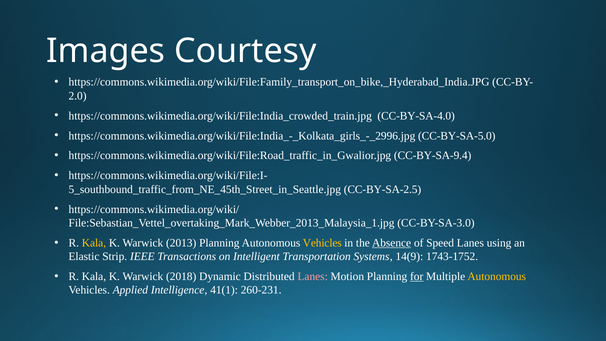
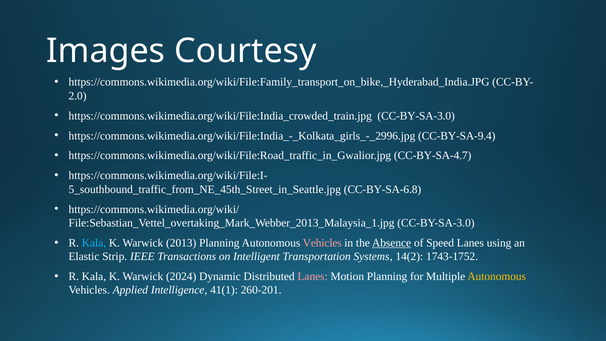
https://commons.wikimedia.org/wiki/File:India_crowded_train.jpg CC-BY-SA-4.0: CC-BY-SA-4.0 -> CC-BY-SA-3.0 (416, 116)
CC-BY-SA-5.0: CC-BY-SA-5.0 -> CC-BY-SA-9.4 (457, 136)
CC-BY-SA-9.4: CC-BY-SA-9.4 -> CC-BY-SA-4.7 (433, 156)
CC-BY-SA-2.5: CC-BY-SA-2.5 -> CC-BY-SA-6.8 (383, 189)
Kala colour: yellow -> light blue (94, 243)
Vehicles colour: yellow -> pink (322, 243)
14(9: 14(9 -> 14(2 (409, 256)
2018: 2018 -> 2024 (181, 276)
for underline: present -> none (417, 276)
260-231: 260-231 -> 260-201 (261, 290)
